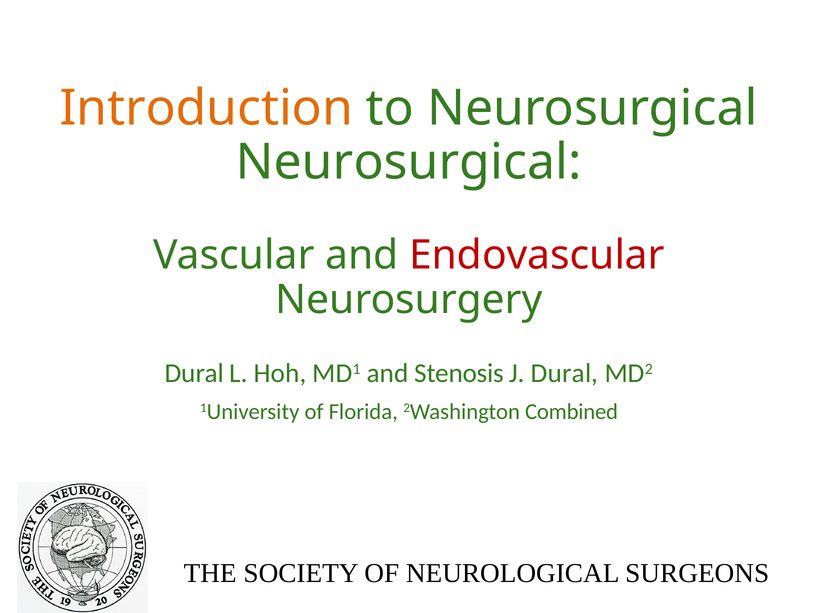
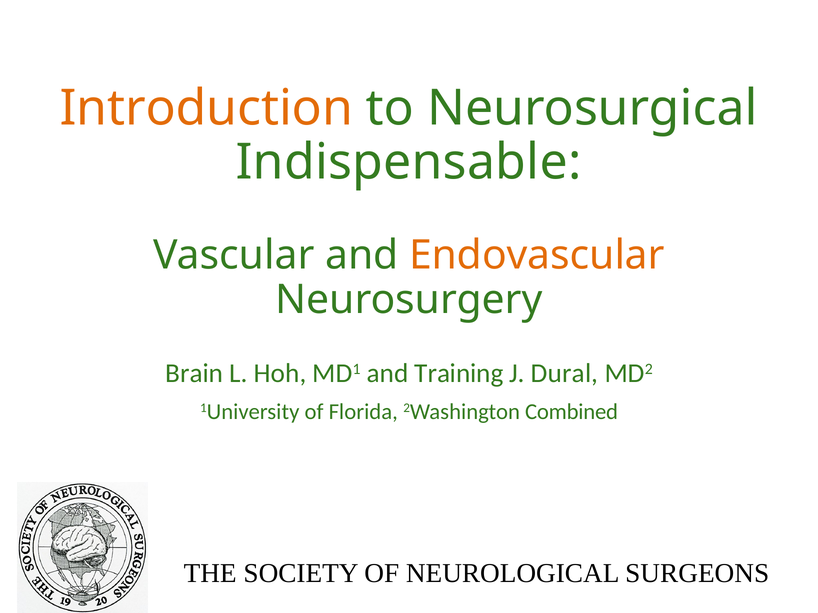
Neurosurgical: Neurosurgical -> Indispensable (409, 162)
Endovascular colour: red -> orange (537, 256)
Dural: Dural -> Brain (194, 374)
Stenosis: Stenosis -> Training (459, 374)
